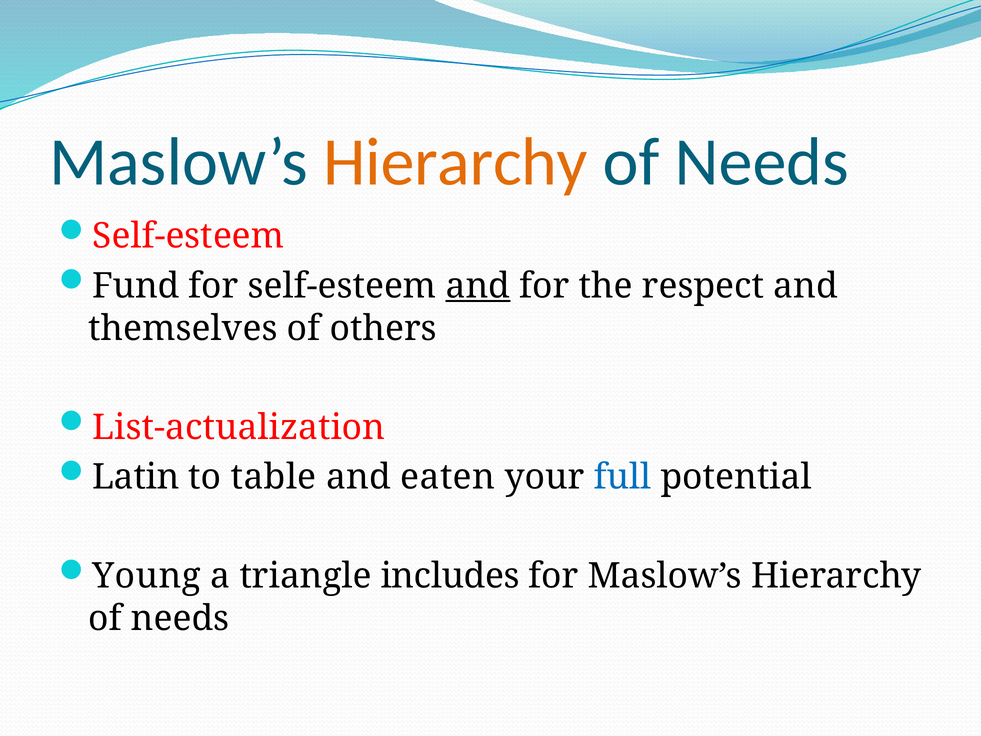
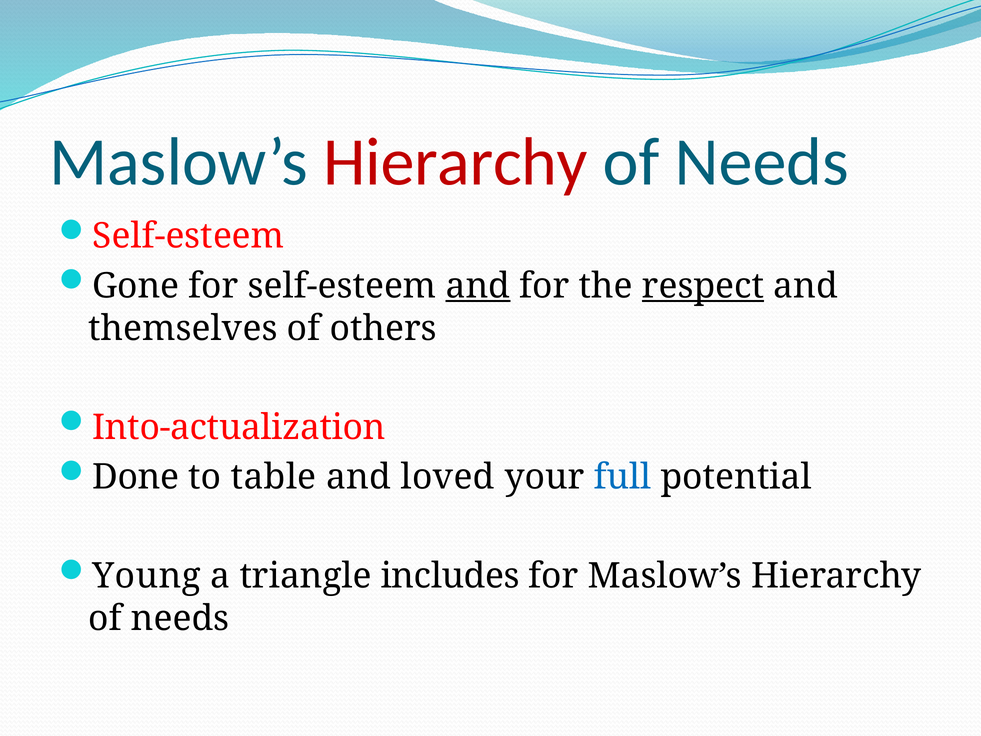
Hierarchy colour: orange -> red (455, 162)
Fund: Fund -> Gone (136, 286)
respect underline: none -> present (703, 286)
List-actualization: List-actualization -> Into-actualization (239, 427)
Latin: Latin -> Done (136, 477)
eaten: eaten -> loved (448, 477)
